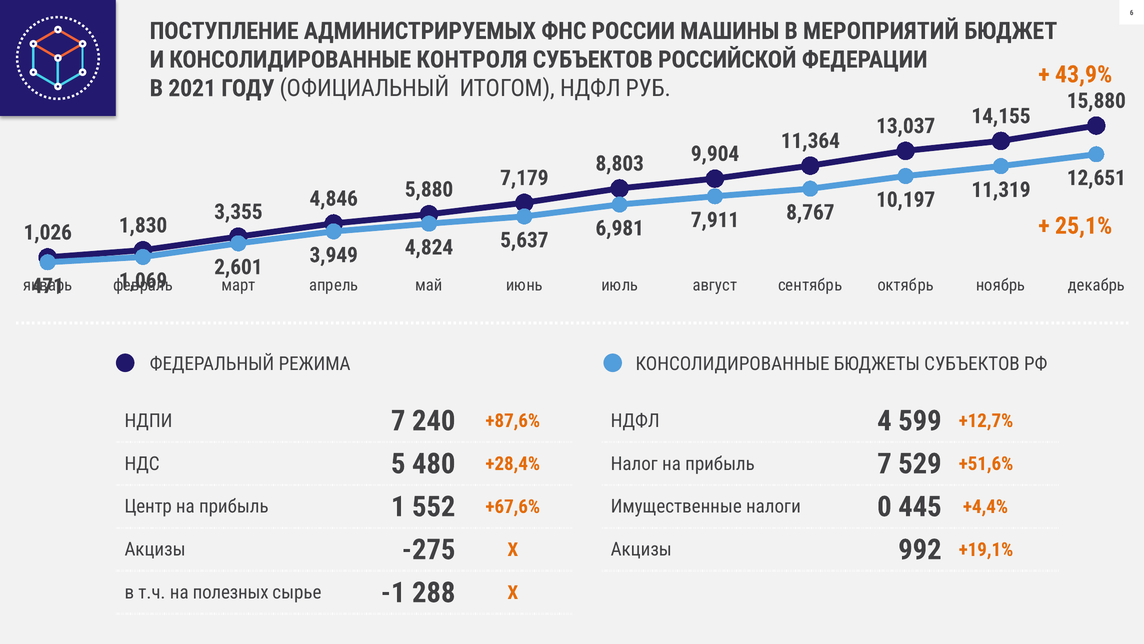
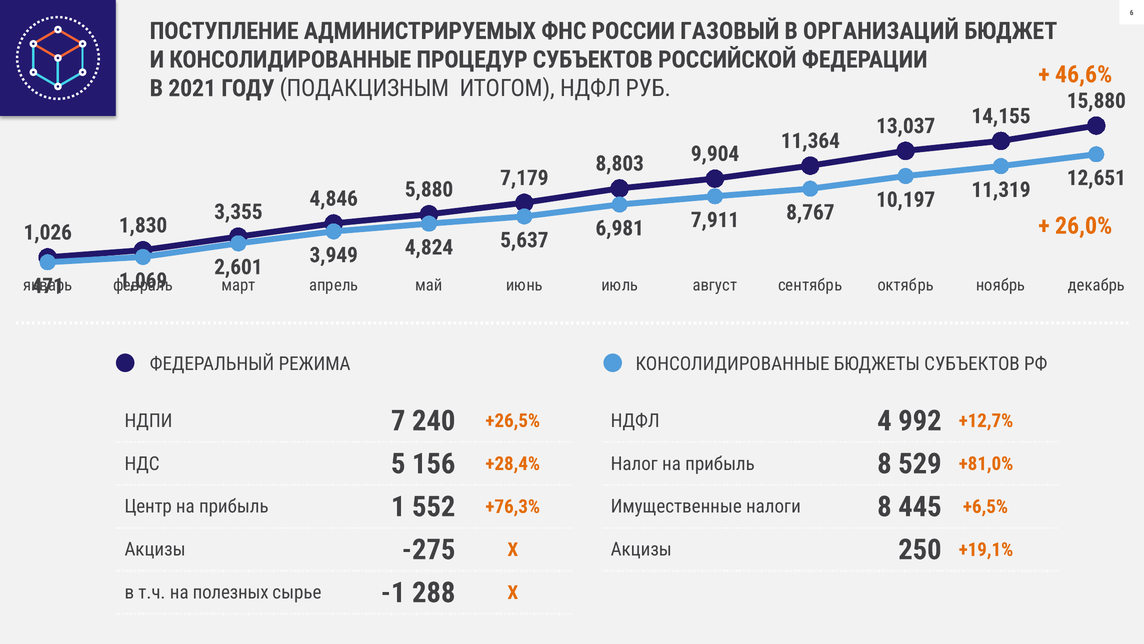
МАШИНЫ: МАШИНЫ -> ГАЗОВЫЙ (730, 31)
МЕРОПРИЯТИЙ: МЕРОПРИЯТИЙ -> ОРГАНИЗАЦИЙ (881, 31)
КОНТРОЛЯ: КОНТРОЛЯ -> ПРОЦЕДУР (472, 60)
43,9%: 43,9% -> 46,6% (1084, 74)
ОФИЦИАЛЬНЫЙ: ОФИЦИАЛЬНЫЙ -> ПОДАКЦИЗНЫМ (365, 88)
25,1%: 25,1% -> 26,0% (1084, 226)
+87,6%: +87,6% -> +26,5% (513, 420)
599: 599 -> 992 (920, 421)
480: 480 -> 156 (434, 463)
прибыль 7: 7 -> 8 (884, 463)
+51,6%: +51,6% -> +81,0% (986, 463)
+67,6%: +67,6% -> +76,3% (513, 506)
налоги 0: 0 -> 8 (884, 506)
+4,4%: +4,4% -> +6,5% (985, 506)
992: 992 -> 250 (920, 549)
